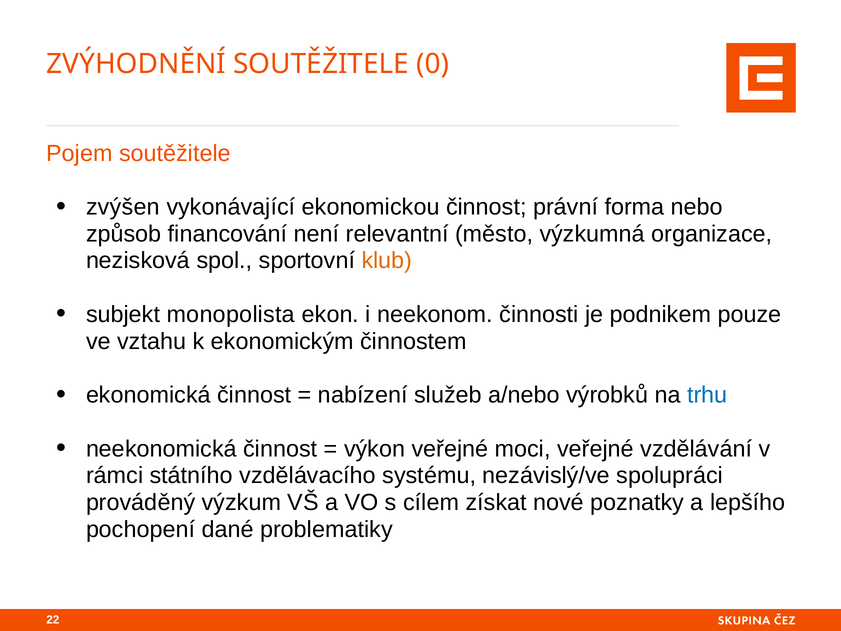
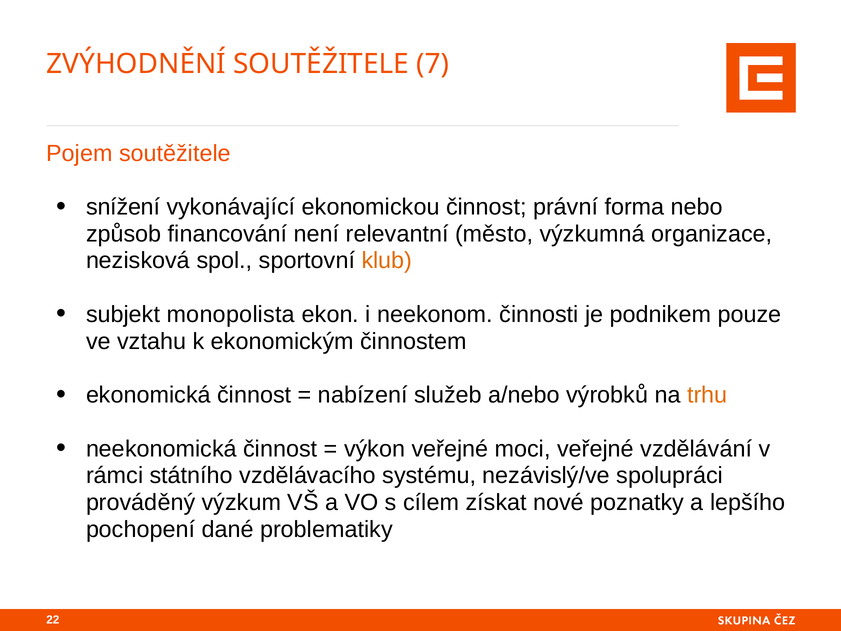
0: 0 -> 7 (433, 64)
zvýšen: zvýšen -> snížení (123, 207)
trhu colour: blue -> orange (707, 395)
